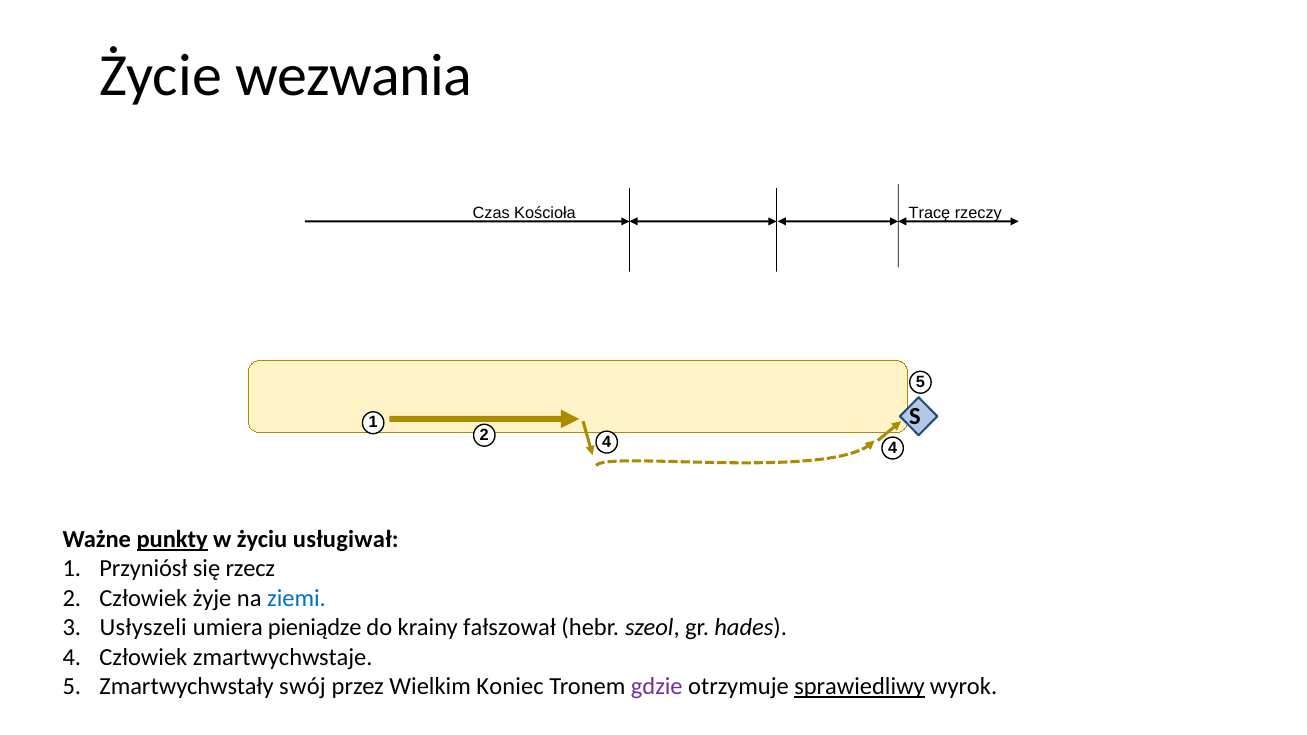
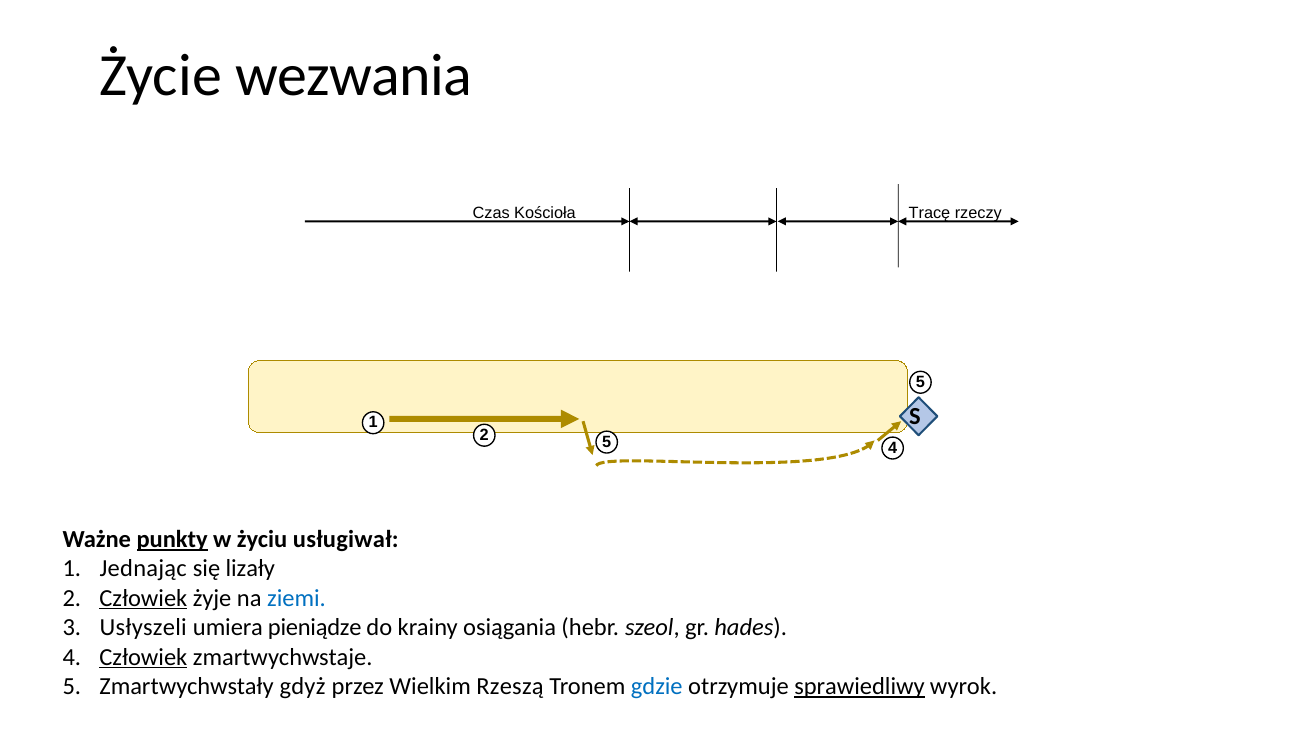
2 4: 4 -> 5 (607, 442)
Przyniósł: Przyniósł -> Jednając (143, 569)
rzecz: rzecz -> lizały (250, 569)
Człowiek underline: none -> present (143, 598)
fałszował: fałszował -> osiągania (510, 628)
Człowiek underline: none -> present (143, 657)
swój: swój -> gdyż (303, 687)
Koniec: Koniec -> Rzeszą (510, 687)
gdzie colour: purple -> blue (657, 687)
